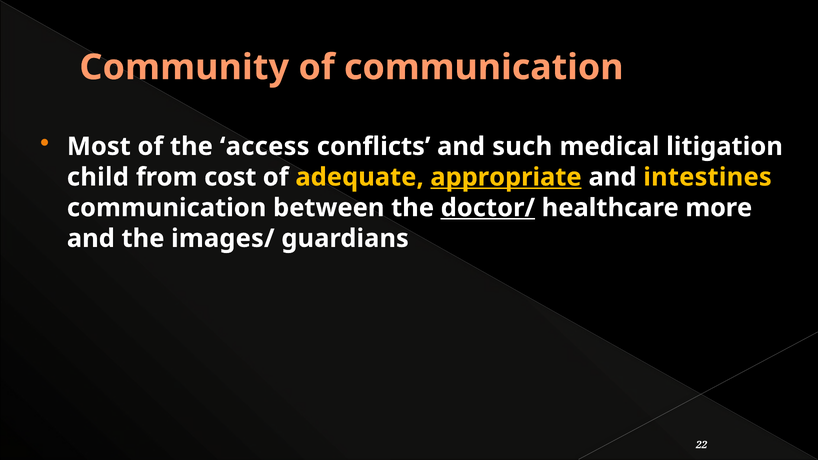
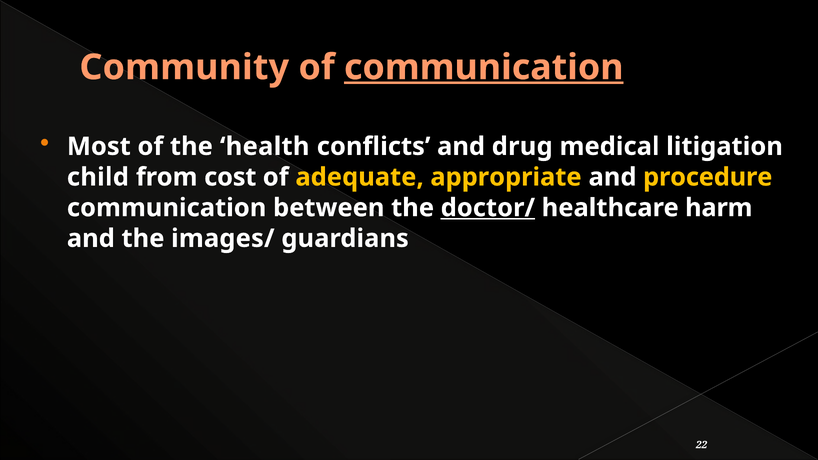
communication underline: none -> present (484, 67)
access: access -> health (265, 147)
such: such -> drug (522, 147)
appropriate underline: present -> none (506, 177)
intestines: intestines -> procedure (708, 177)
more: more -> harm (719, 208)
